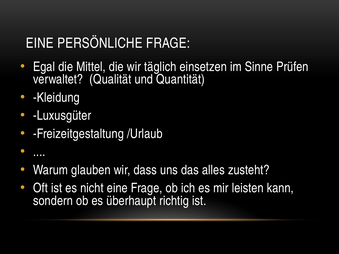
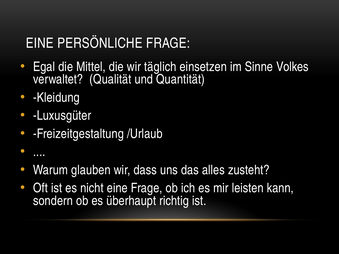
Prüfen: Prüfen -> Volkes (292, 67)
